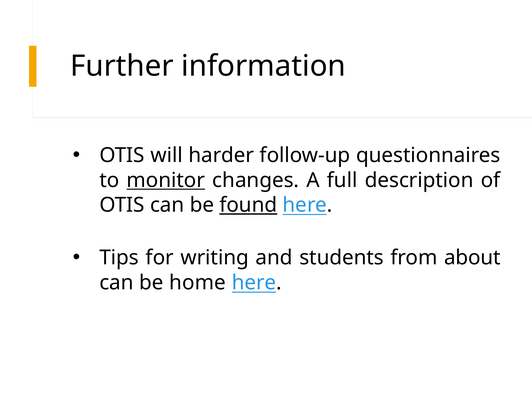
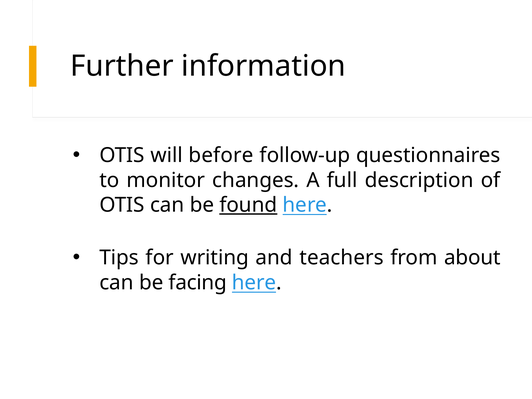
harder: harder -> before (221, 155)
monitor underline: present -> none (166, 180)
students: students -> teachers (342, 258)
home: home -> facing (198, 283)
